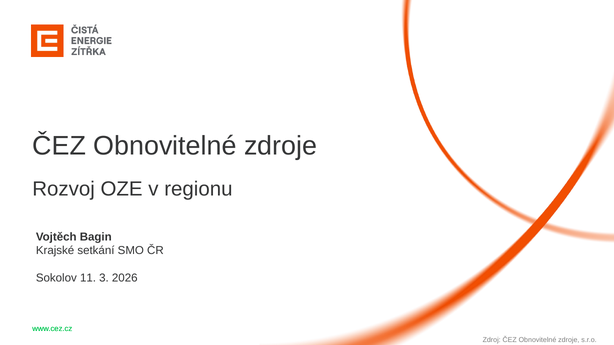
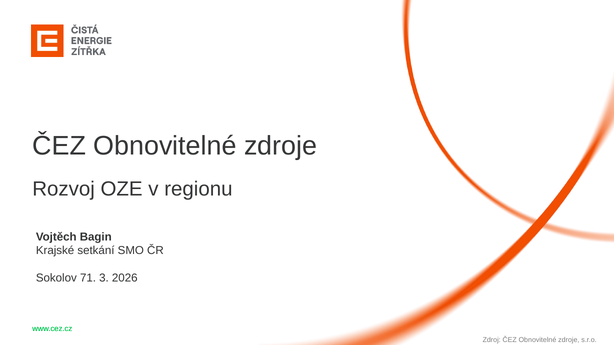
11: 11 -> 71 (88, 278)
